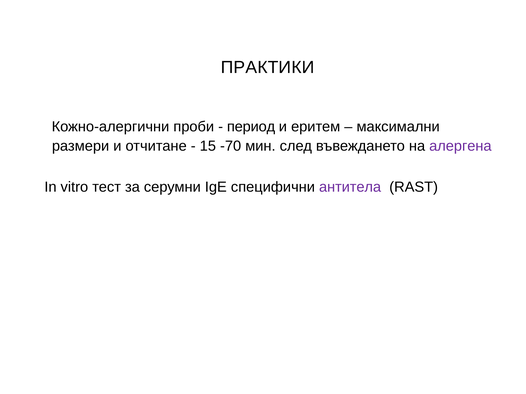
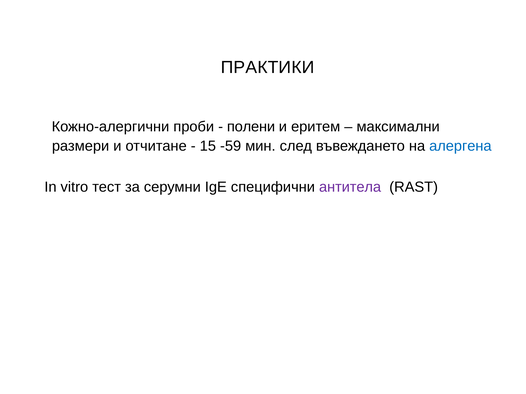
период: период -> полени (251, 127)
-70: -70 -> -59 (231, 146)
алергена colour: purple -> blue (460, 146)
